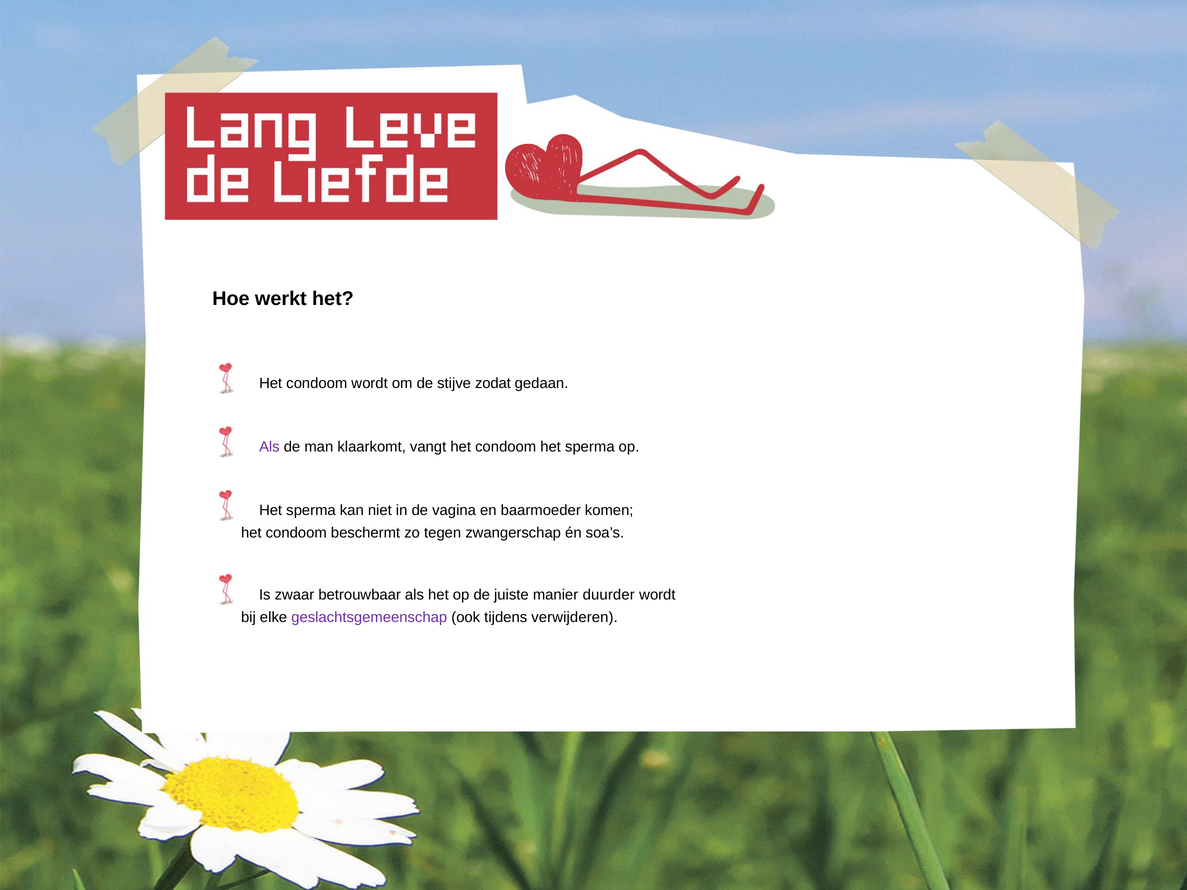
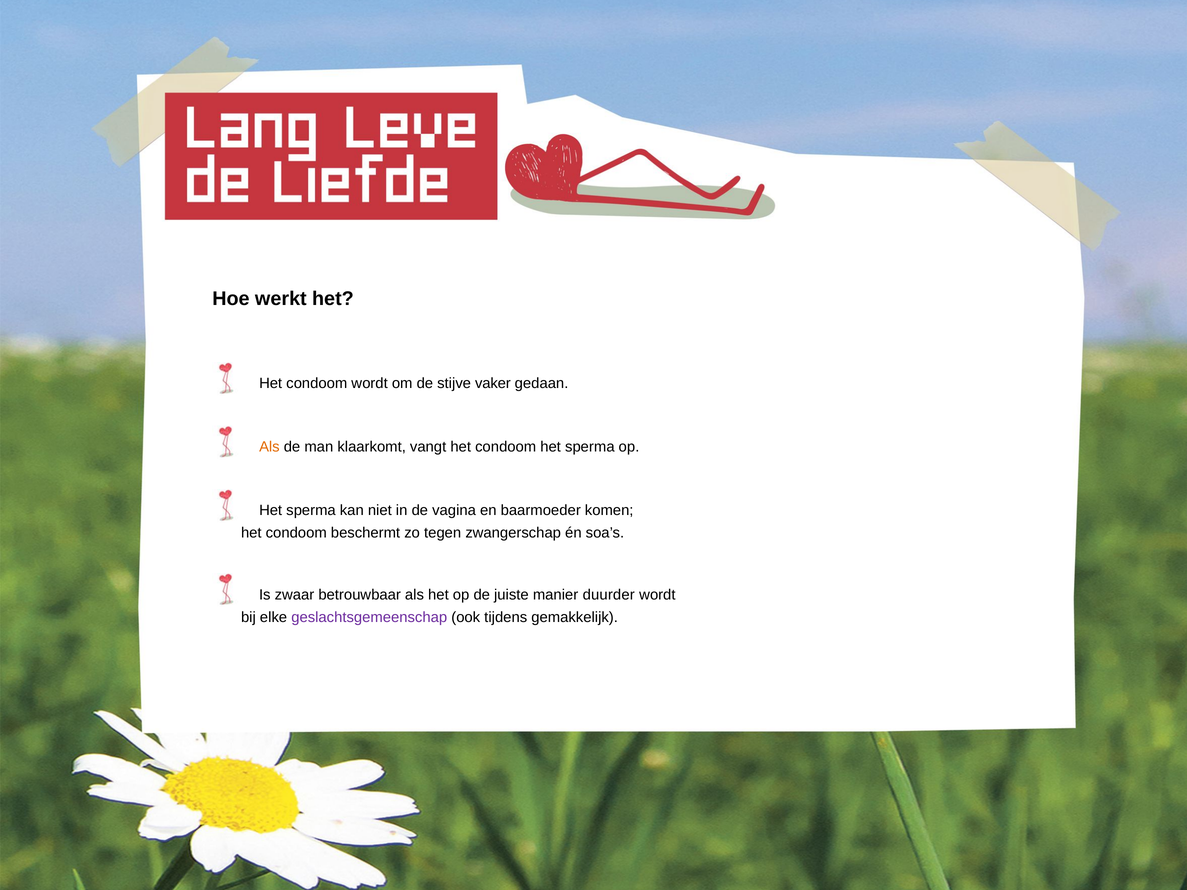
zodat: zodat -> vaker (493, 384)
Als colour: purple -> orange (269, 447)
verwijderen: verwijderen -> gemakkelijk (575, 617)
